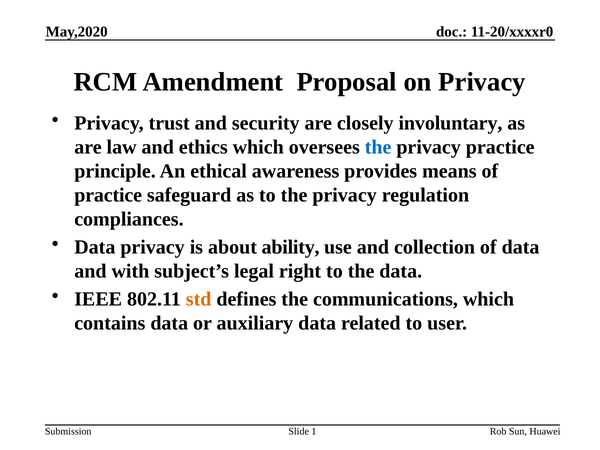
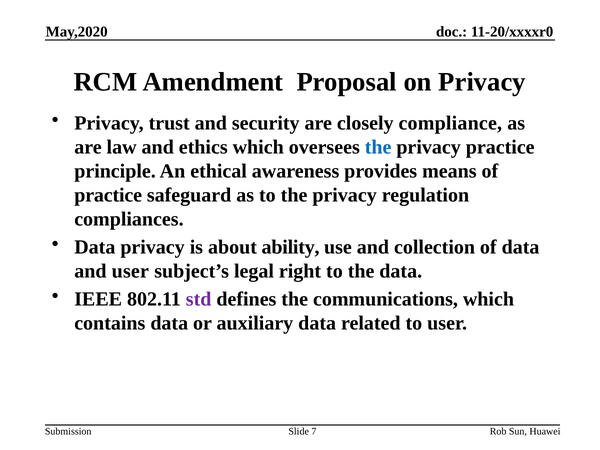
involuntary: involuntary -> compliance (450, 123)
and with: with -> user (130, 271)
std colour: orange -> purple (199, 299)
1: 1 -> 7 (314, 432)
